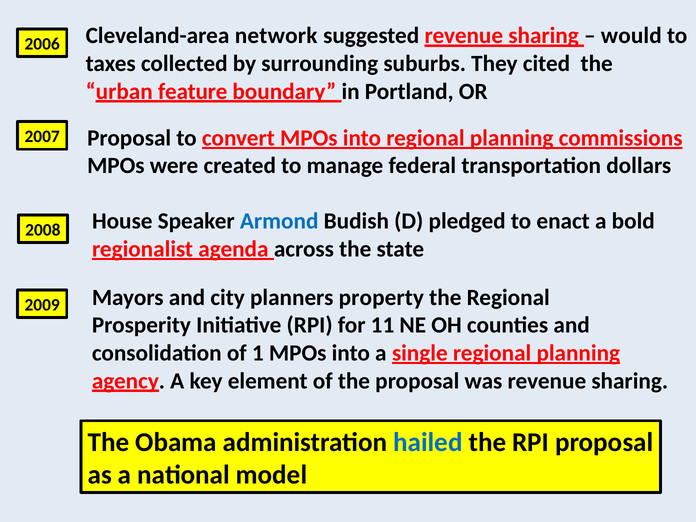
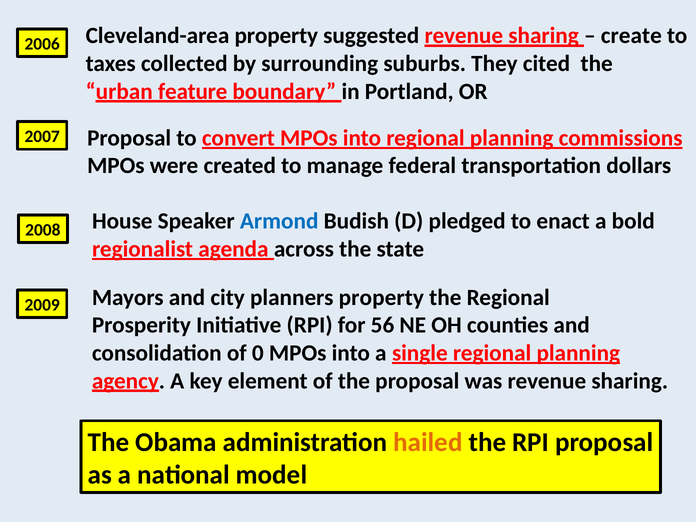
Cleveland-area network: network -> property (276, 36)
would: would -> create (631, 36)
11: 11 -> 56 (382, 325)
1: 1 -> 0 (258, 353)
hailed colour: blue -> orange (428, 442)
